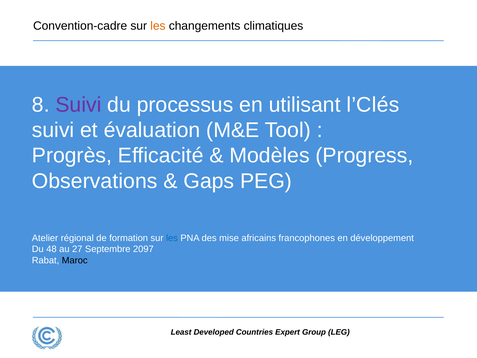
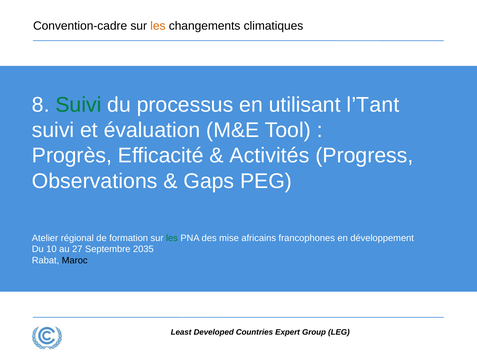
Suivi colour: purple -> green (78, 105)
l’Clés: l’Clés -> l’Tant (373, 105)
Modèles: Modèles -> Activités (269, 156)
les colour: blue -> green (172, 238)
48: 48 -> 10 (51, 249)
2097: 2097 -> 2035 (143, 249)
